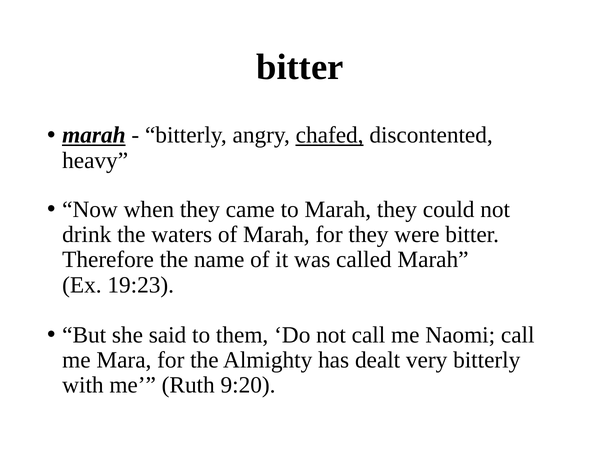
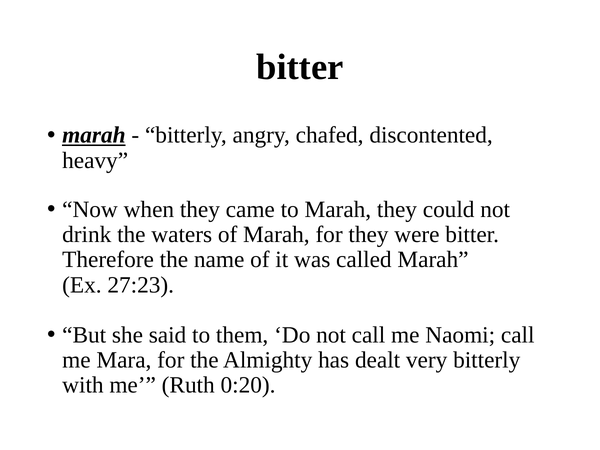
chafed underline: present -> none (330, 135)
19:23: 19:23 -> 27:23 (141, 285)
9:20: 9:20 -> 0:20 (248, 385)
